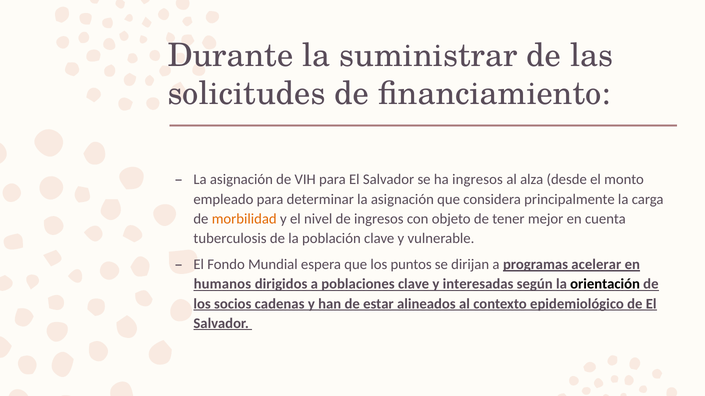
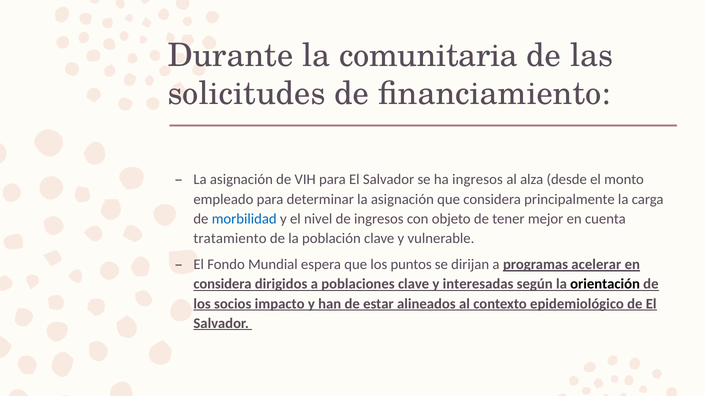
suministrar: suministrar -> comunitaria (429, 56)
morbilidad colour: orange -> blue (244, 219)
tuberculosis: tuberculosis -> tratamiento (230, 239)
humanos: humanos -> considera (223, 285)
cadenas: cadenas -> impacto (280, 304)
